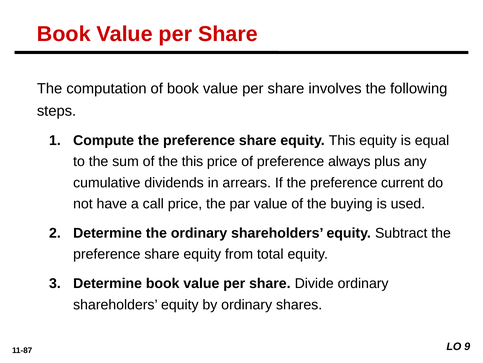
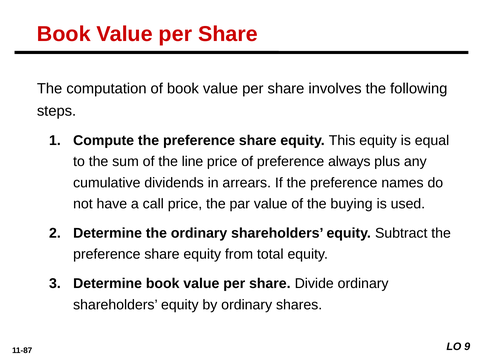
the this: this -> line (192, 161)
current: current -> names (402, 182)
